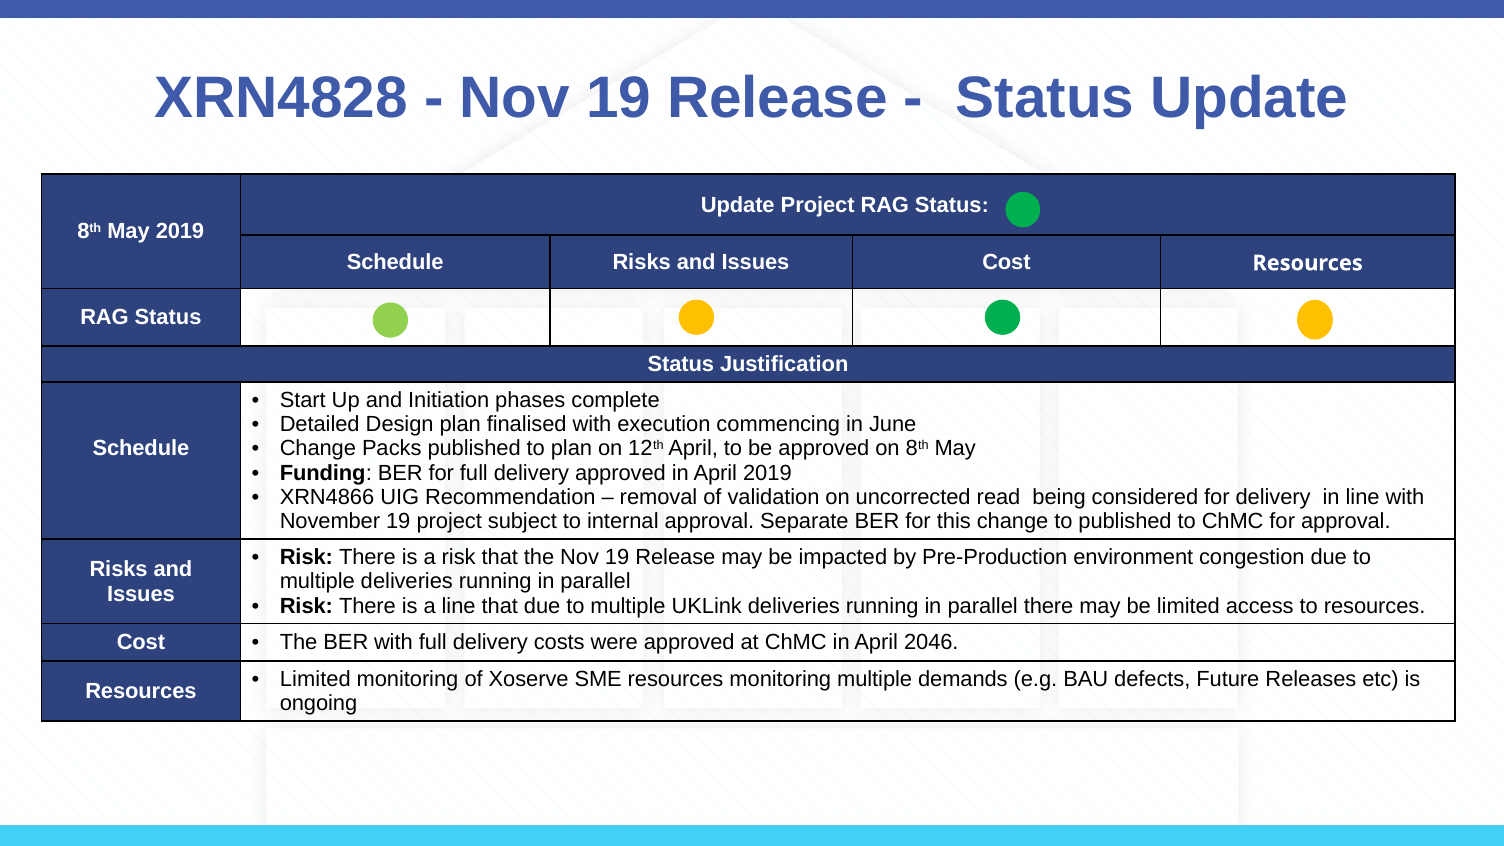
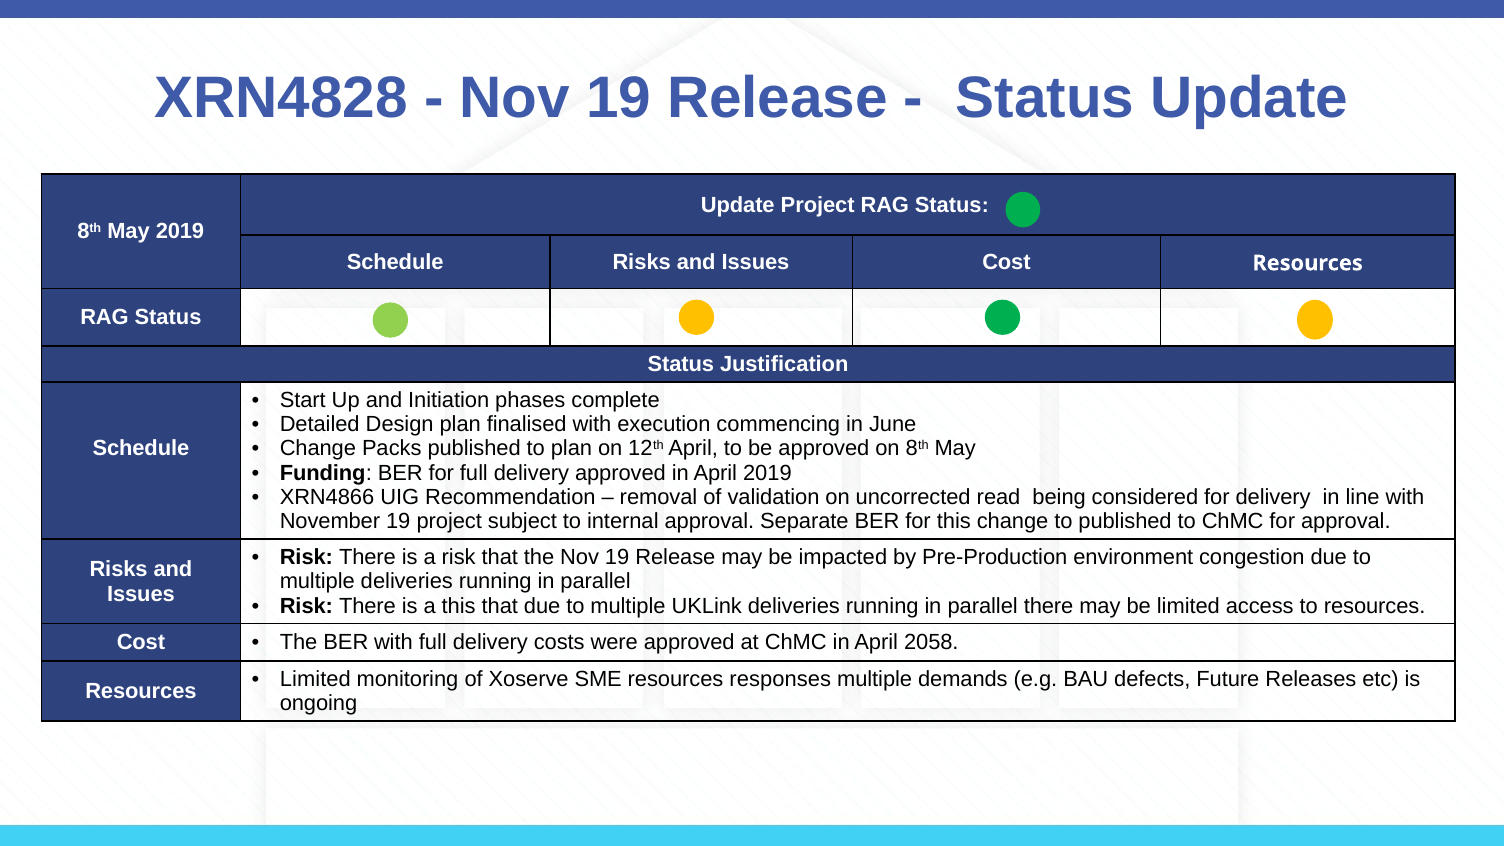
a line: line -> this (459, 606)
2046: 2046 -> 2058 (931, 643)
resources monitoring: monitoring -> responses (780, 679)
